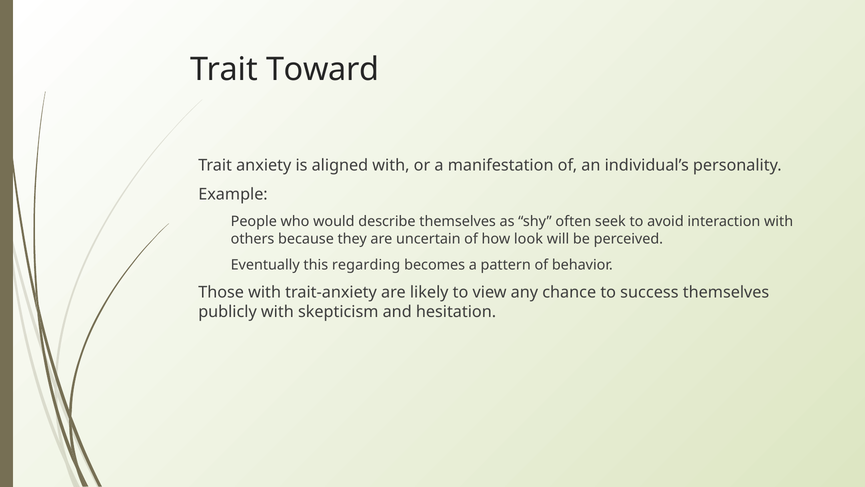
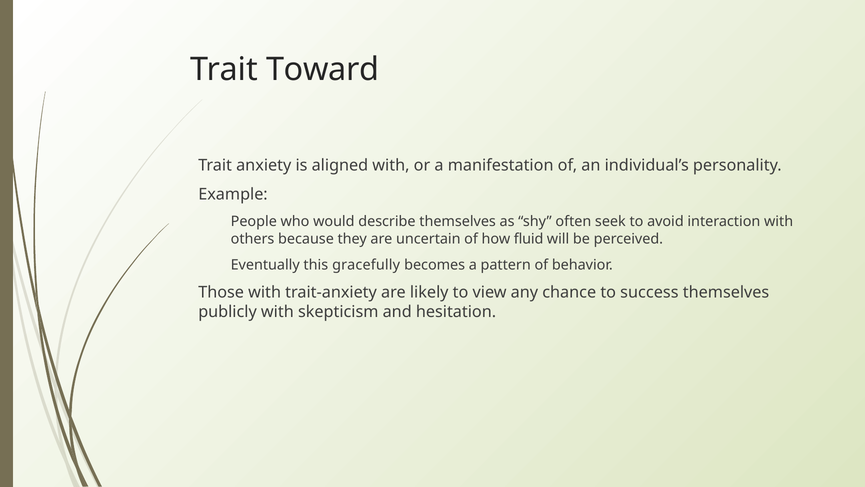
look: look -> fluid (529, 239)
regarding: regarding -> gracefully (366, 265)
